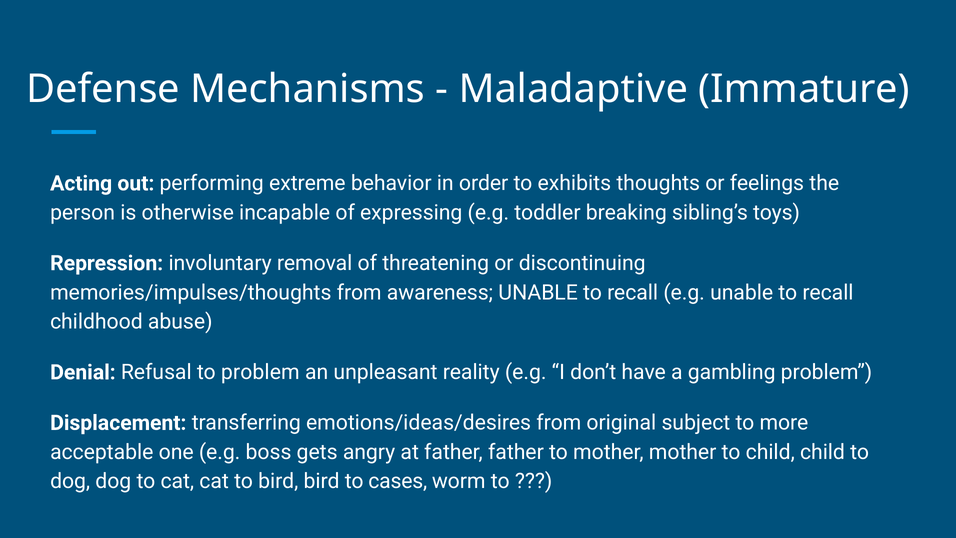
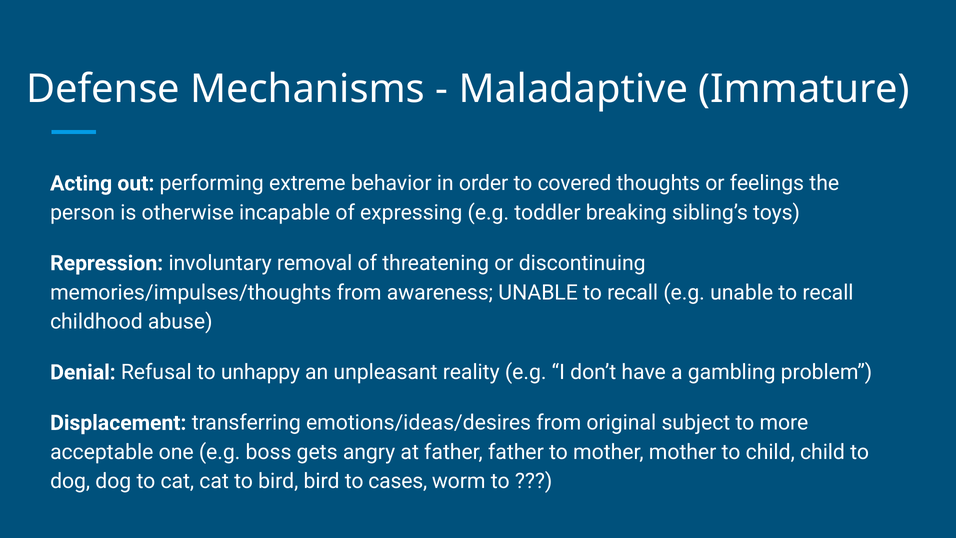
exhibits: exhibits -> covered (574, 183)
to problem: problem -> unhappy (260, 372)
